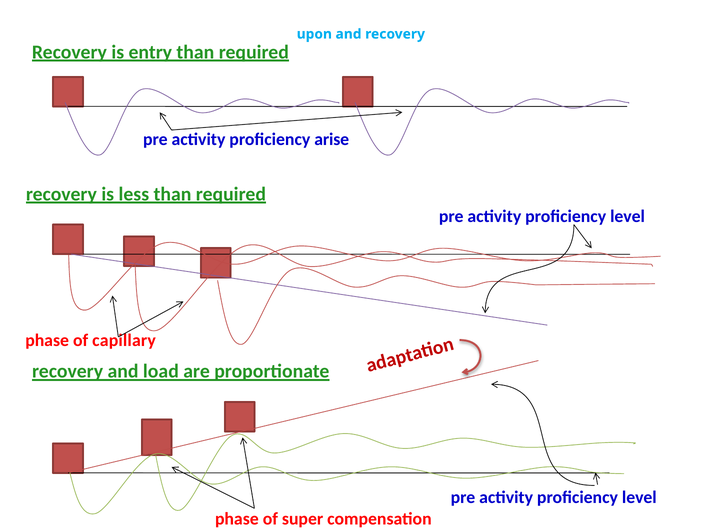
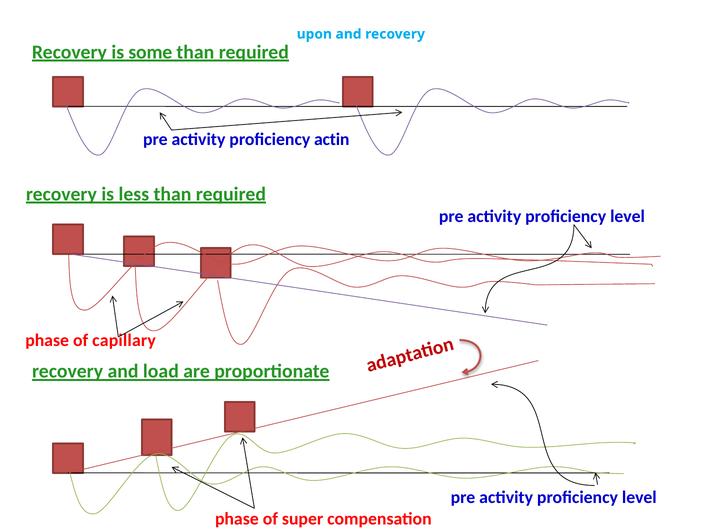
entry: entry -> some (150, 52)
arise: arise -> actin (332, 140)
